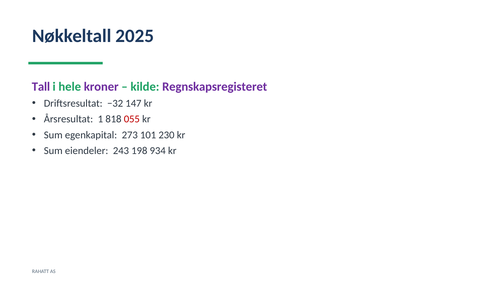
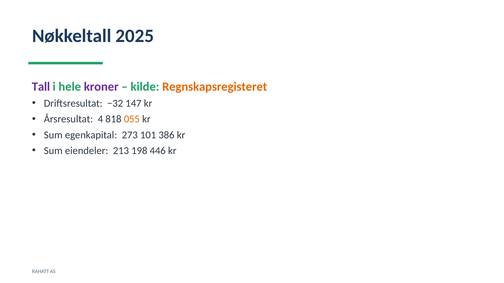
Regnskapsregisteret colour: purple -> orange (215, 87)
1: 1 -> 4 (100, 119)
055 colour: red -> orange (132, 119)
230: 230 -> 386 (166, 135)
243: 243 -> 213 (121, 151)
934: 934 -> 446 (158, 151)
